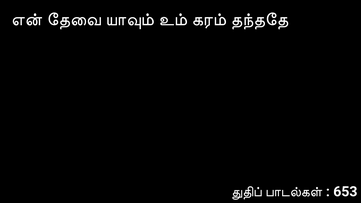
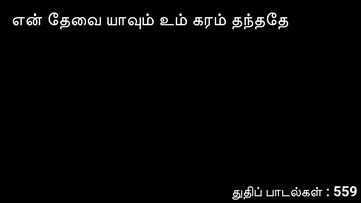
653: 653 -> 559 (345, 192)
